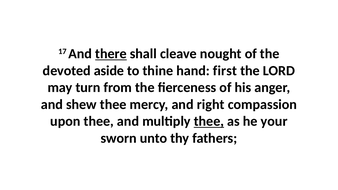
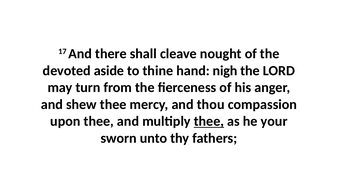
there underline: present -> none (111, 54)
first: first -> nigh (225, 71)
right: right -> thou (211, 104)
